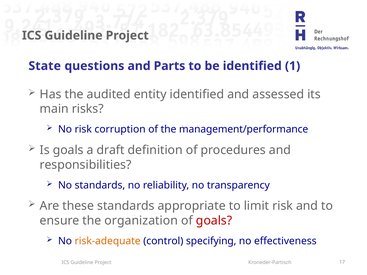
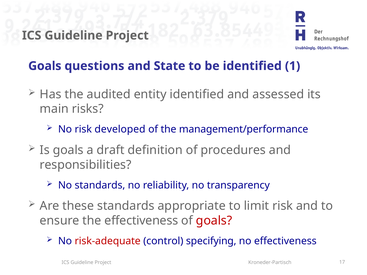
State: State -> Goals (45, 66)
Parts: Parts -> State (170, 66)
corruption: corruption -> developed (120, 129)
the organization: organization -> effectiveness (141, 221)
risk-adequate colour: orange -> red (108, 241)
